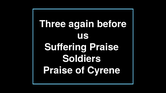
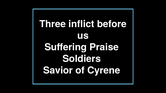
again: again -> inflict (81, 24)
Praise: Praise -> Savior (58, 71)
